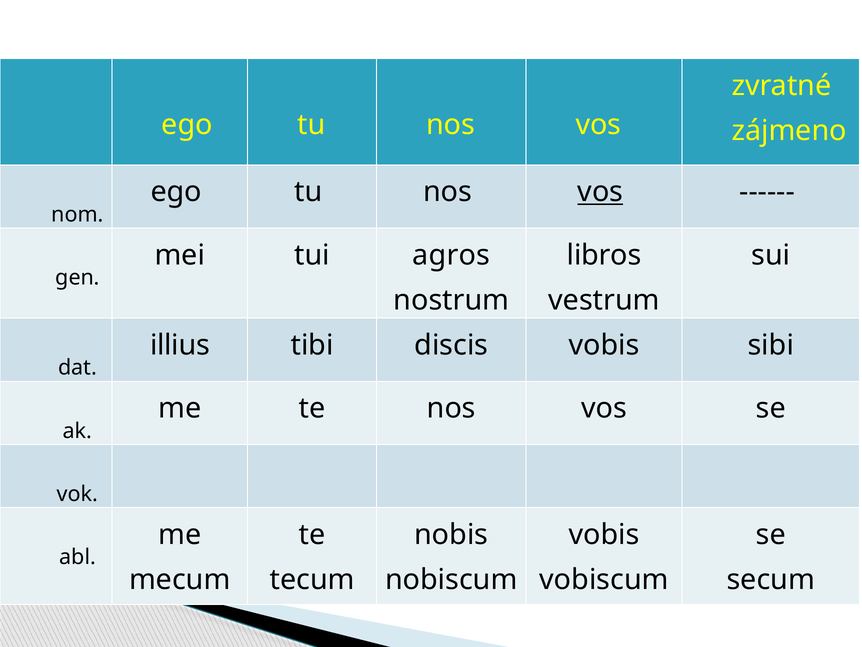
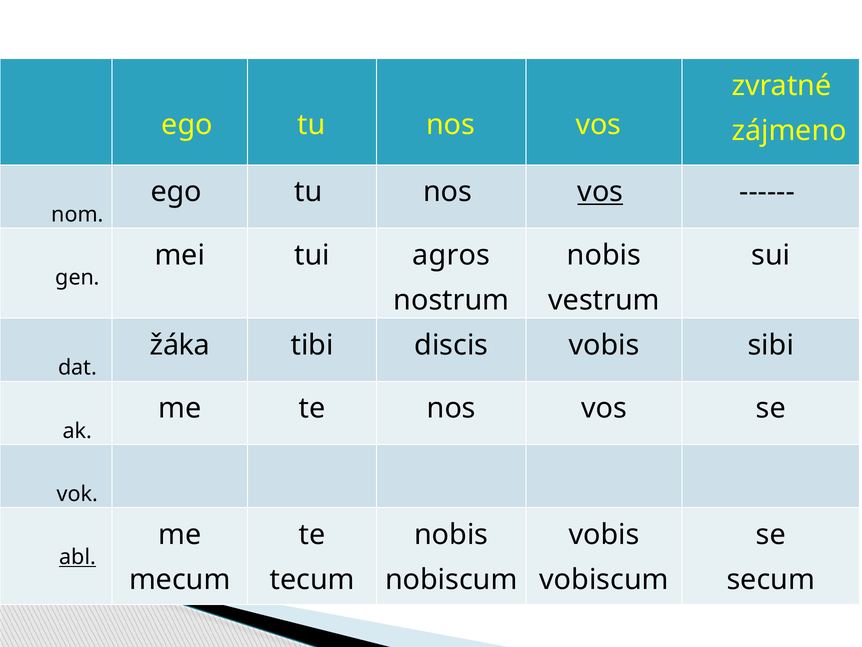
libros: libros -> nobis (604, 255)
illius: illius -> žáka (180, 345)
abl underline: none -> present (78, 557)
